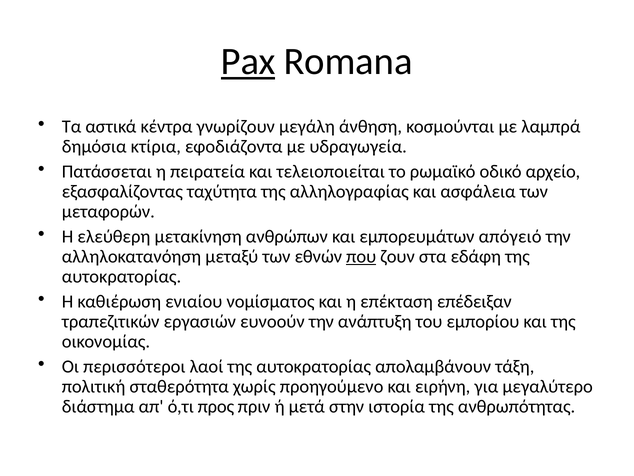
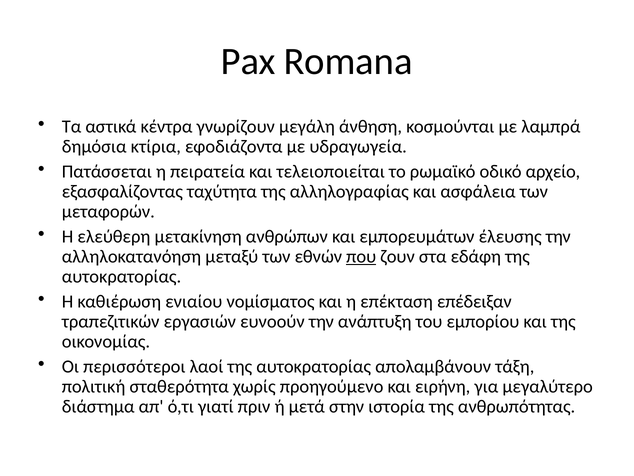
Pax underline: present -> none (248, 61)
απόγειό: απόγειό -> έλευσης (510, 236)
προς: προς -> γιατί (216, 406)
